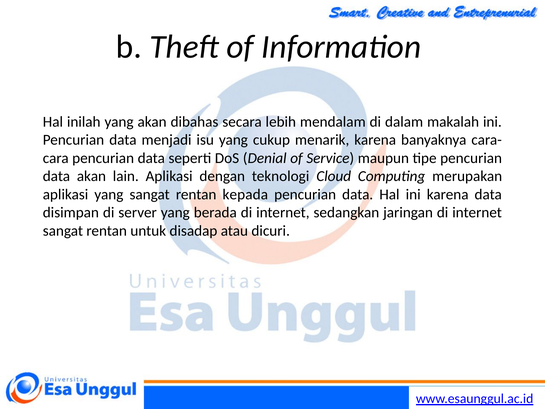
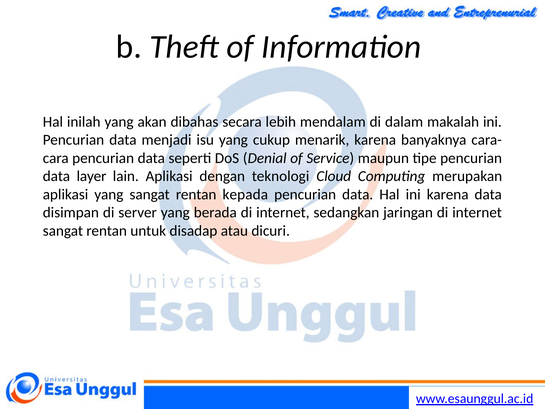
data akan: akan -> layer (91, 176)
